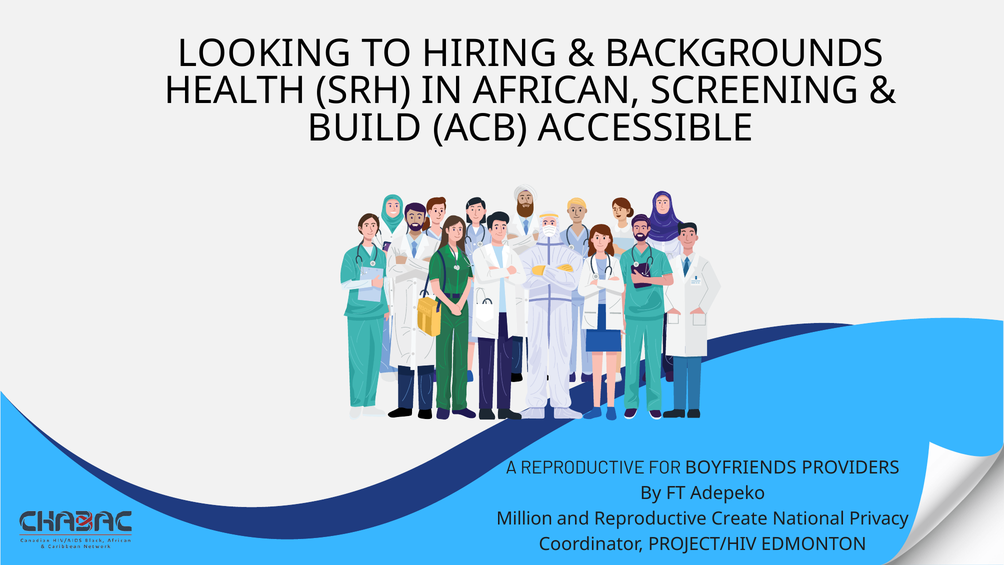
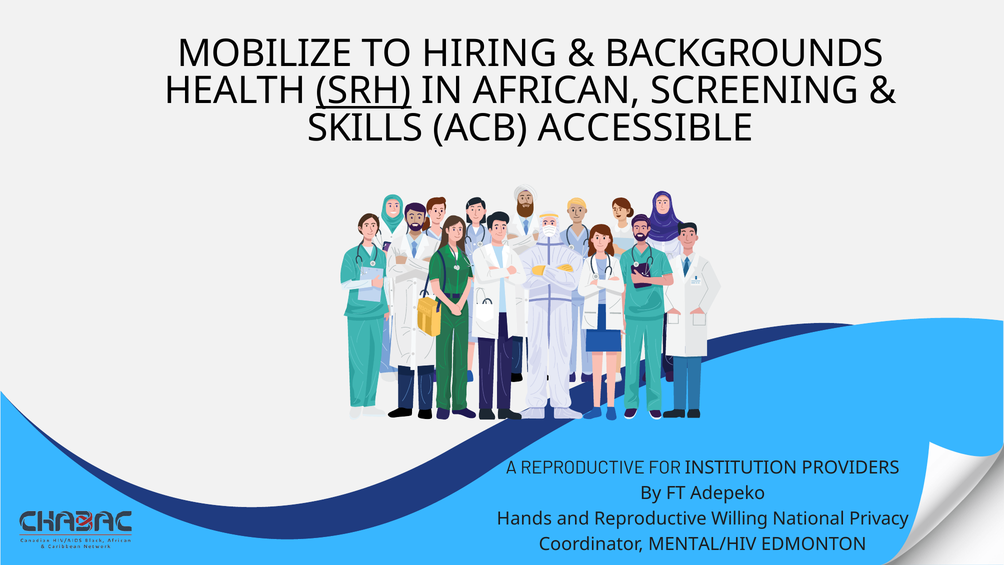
LOOKING: LOOKING -> MOBILIZE (265, 54)
SRH underline: none -> present (364, 91)
BUILD: BUILD -> SKILLS (365, 128)
BOYFRIENDS: BOYFRIENDS -> INSTITUTION (741, 468)
Million: Million -> Hands (524, 519)
Create: Create -> Willing (740, 519)
PROJECT/HIV: PROJECT/HIV -> MENTAL/HIV (702, 544)
